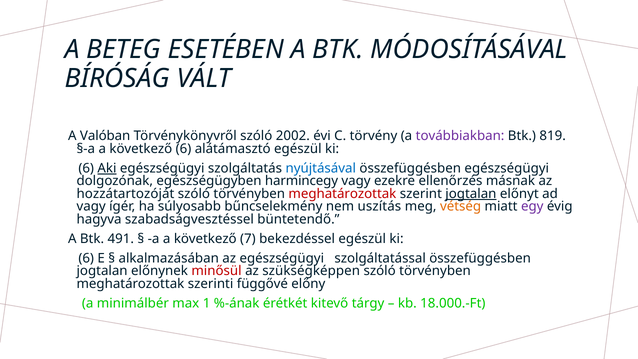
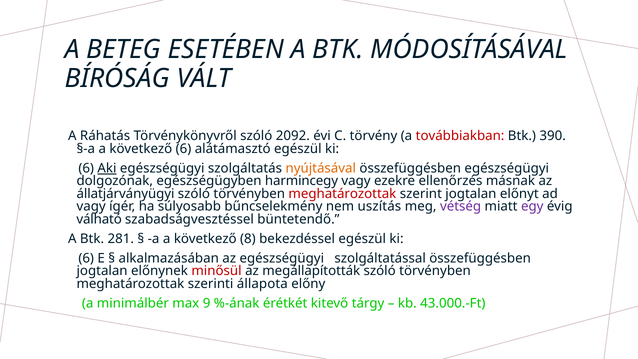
Valóban: Valóban -> Ráhatás (105, 136)
2002: 2002 -> 2092 (293, 136)
továbbiakban colour: purple -> red (460, 136)
819: 819 -> 390 (553, 136)
nyújtásával colour: blue -> orange (321, 168)
hozzátartozóját: hozzátartozóját -> állatjárványügyi (126, 194)
jogtalan underline: present -> none (471, 194)
vétség colour: orange -> purple (461, 206)
hagyva: hagyva -> válható (99, 219)
491: 491 -> 281 (121, 239)
7: 7 -> 8 (248, 239)
szükségképpen: szükségképpen -> megállapították (311, 271)
függővé: függővé -> állapota (262, 284)
1: 1 -> 9 (207, 303)
18.000.-Ft: 18.000.-Ft -> 43.000.-Ft (453, 303)
